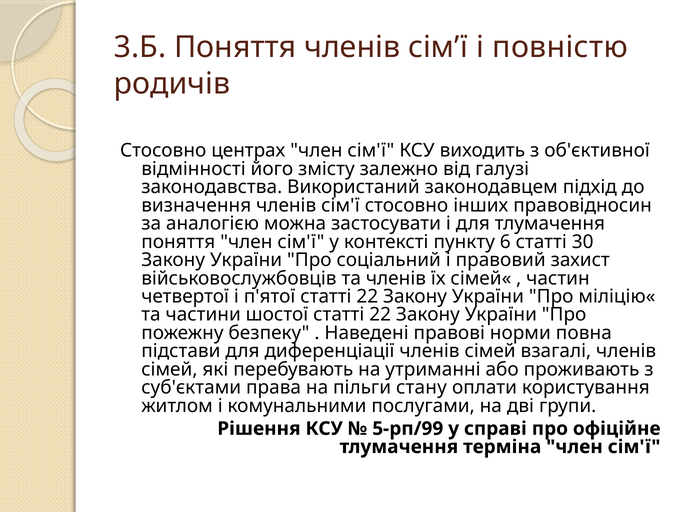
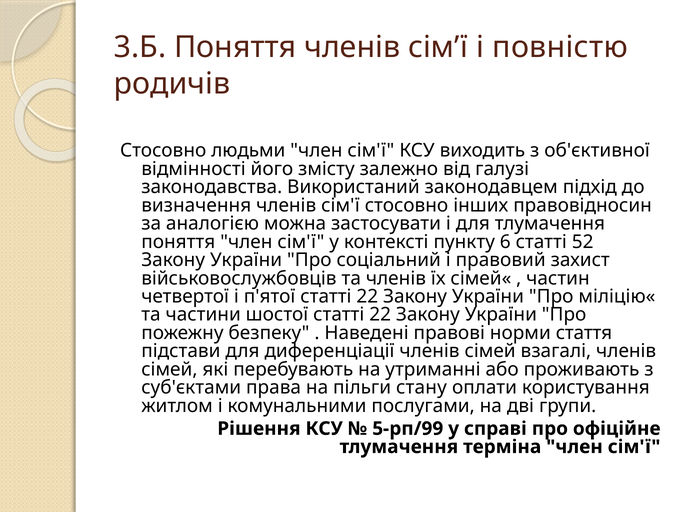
центрах: центрах -> людьми (248, 151)
30: 30 -> 52 (583, 242)
повна: повна -> стаття (584, 333)
